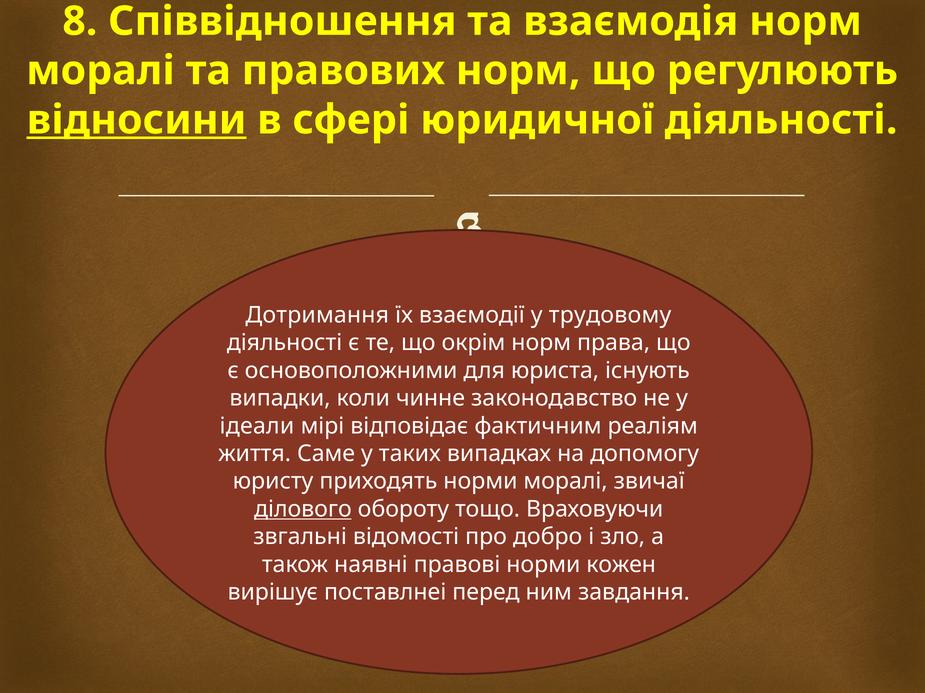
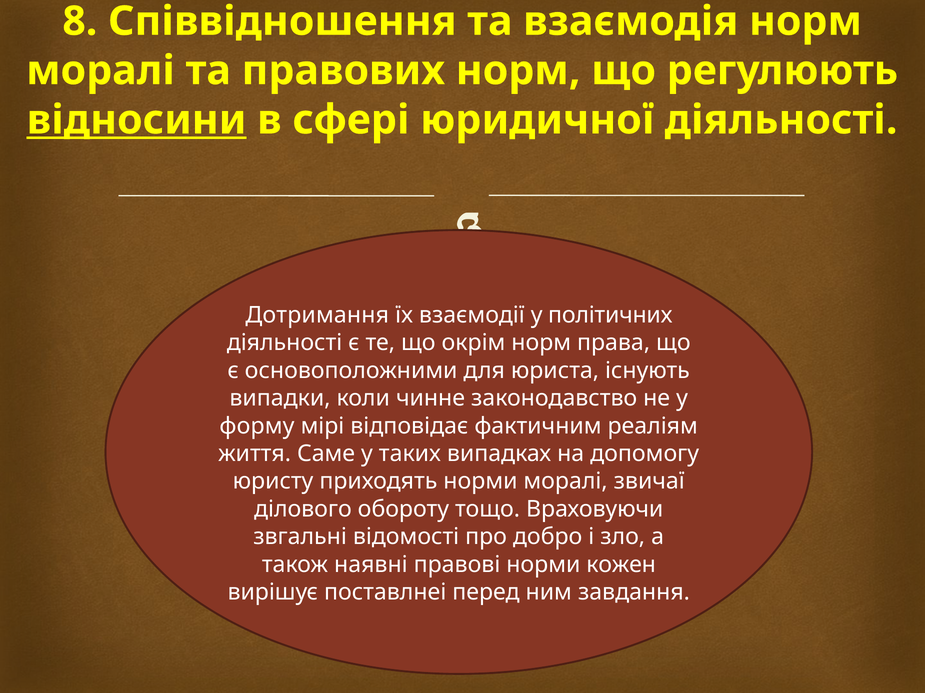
трудовому: трудовому -> політичних (610, 315)
ідеали: ідеали -> форму (257, 426)
ділового underline: present -> none (303, 510)
